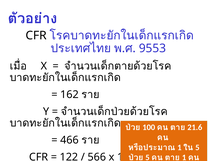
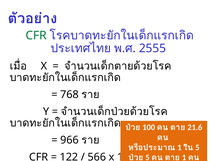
CFR colour: black -> green (36, 35)
9553: 9553 -> 2555 (152, 48)
162: 162 -> 768 (69, 94)
466: 466 -> 966 (69, 140)
